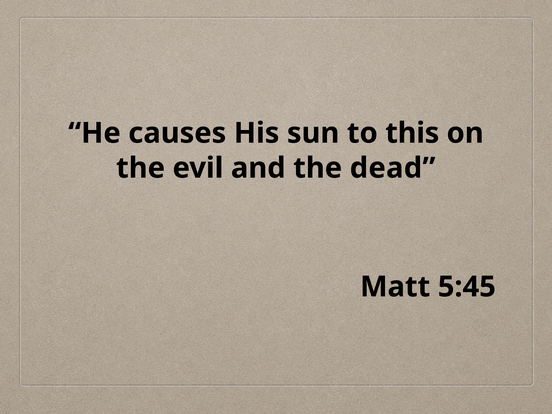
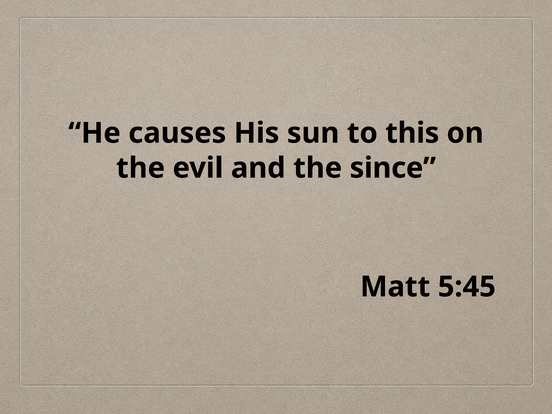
dead: dead -> since (393, 168)
